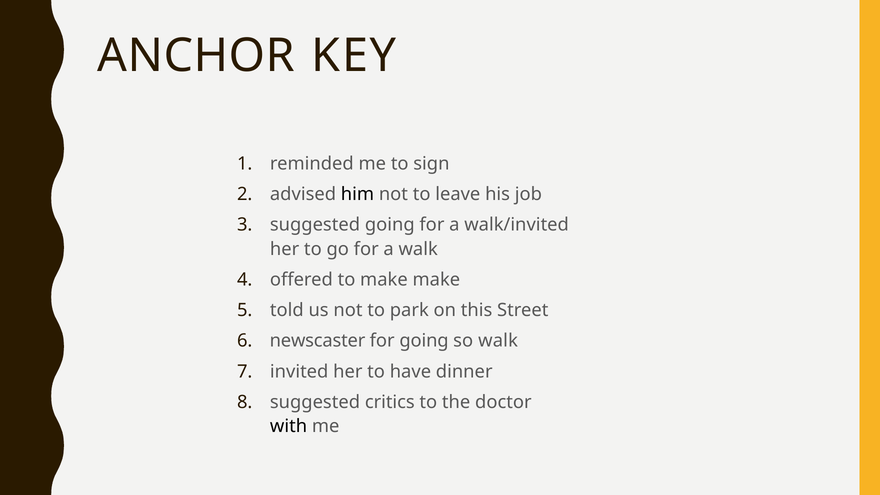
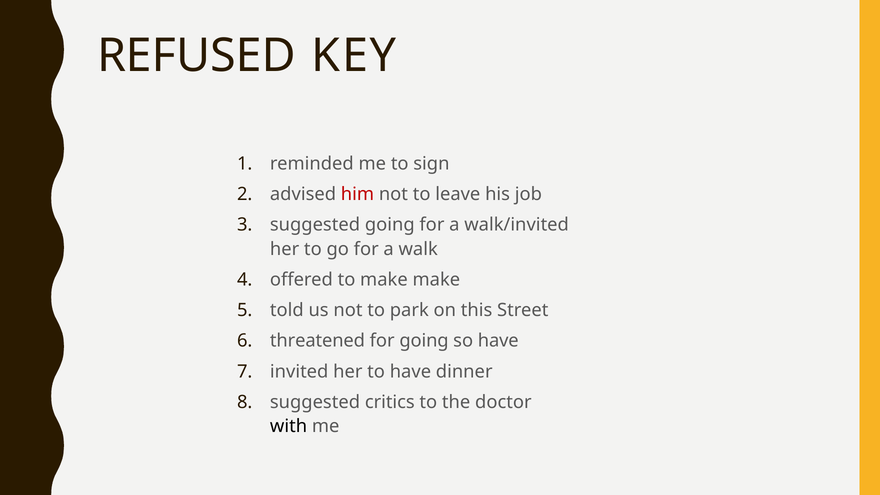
ANCHOR: ANCHOR -> REFUSED (196, 56)
him colour: black -> red (357, 194)
newscaster: newscaster -> threatened (317, 341)
so walk: walk -> have (498, 341)
